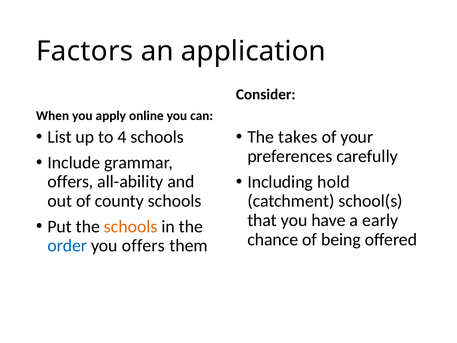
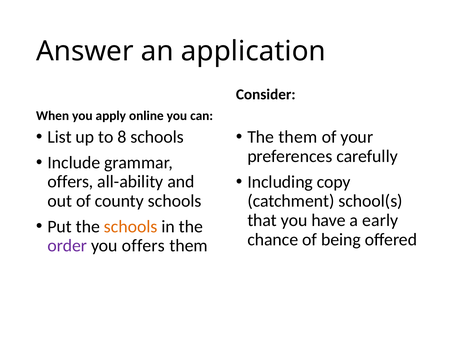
Factors: Factors -> Answer (85, 51)
4: 4 -> 8 (122, 137)
The takes: takes -> them (298, 137)
hold: hold -> copy (334, 182)
order colour: blue -> purple (67, 245)
